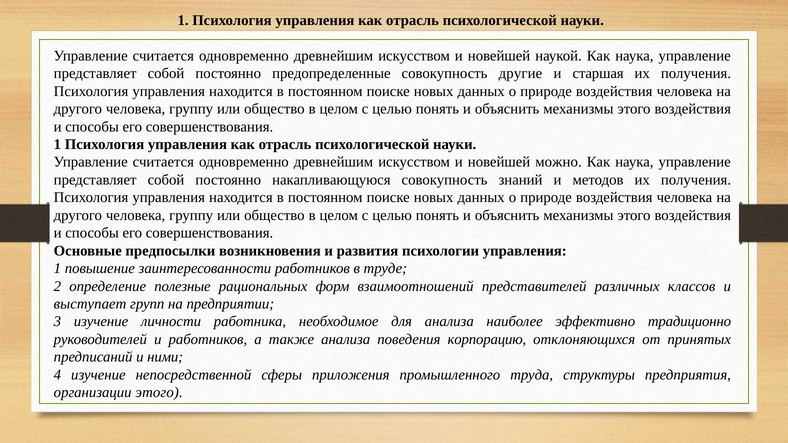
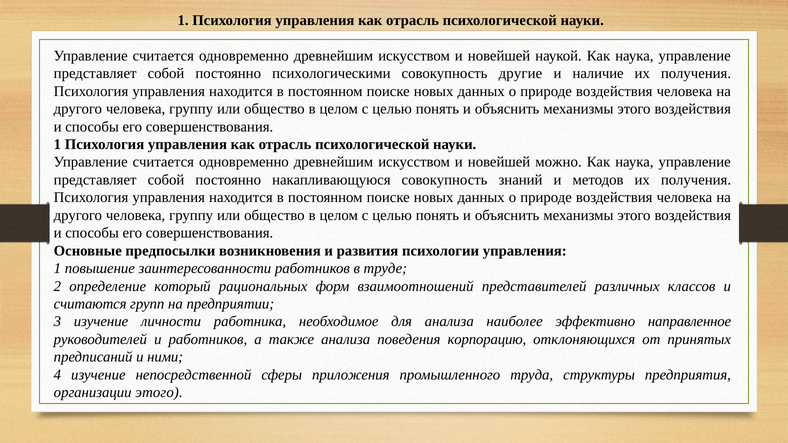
предопределенные: предопределенные -> психологическими (331, 74)
старшая: старшая -> наличие (598, 74)
полезные: полезные -> который (182, 286)
выступает: выступает -> считаются (90, 304)
традиционно: традиционно -> направленное (690, 322)
